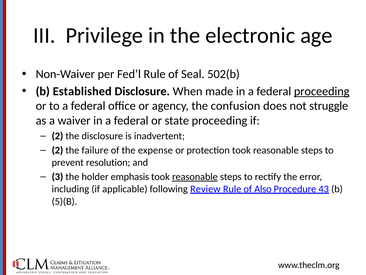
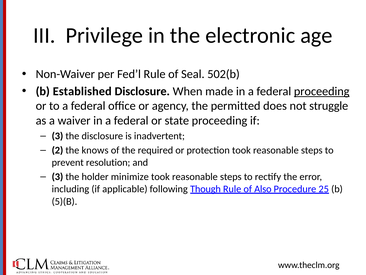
confusion: confusion -> permitted (236, 106)
2: 2 -> 3 (57, 136)
failure: failure -> knows (95, 150)
expense: expense -> required (155, 150)
emphasis: emphasis -> minimize (130, 176)
reasonable underline: present -> none (195, 176)
Review: Review -> Though (205, 189)
43: 43 -> 25 (324, 189)
